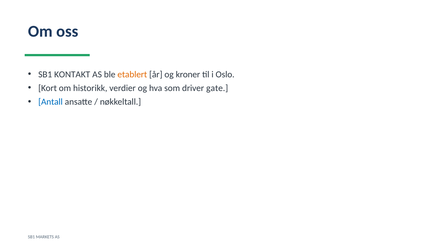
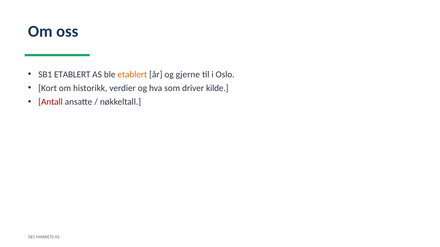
SB1 KONTAKT: KONTAKT -> ETABLERT (72, 75)
kroner: kroner -> gjerne (188, 75)
gate: gate -> kilde (217, 88)
Antall colour: blue -> red (51, 102)
